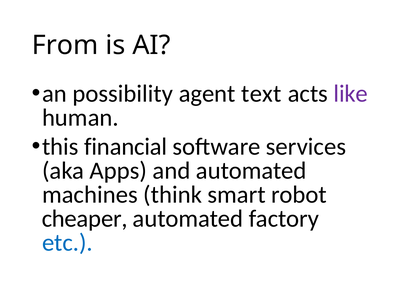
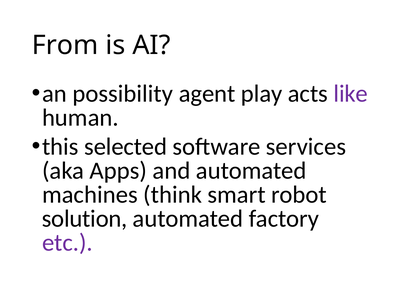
text: text -> play (262, 94)
financial: financial -> selected (126, 147)
cheaper: cheaper -> solution (85, 219)
etc colour: blue -> purple (67, 243)
